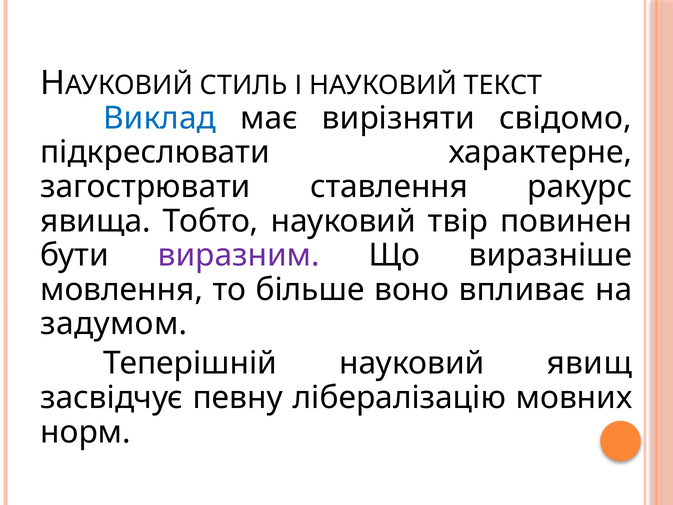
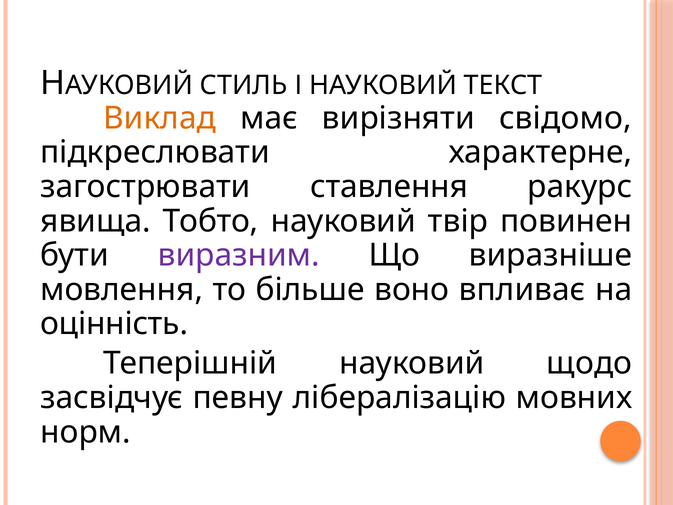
Виклад colour: blue -> orange (160, 118)
задумом: задумом -> оцінність (114, 324)
явищ: явищ -> щодо (589, 363)
